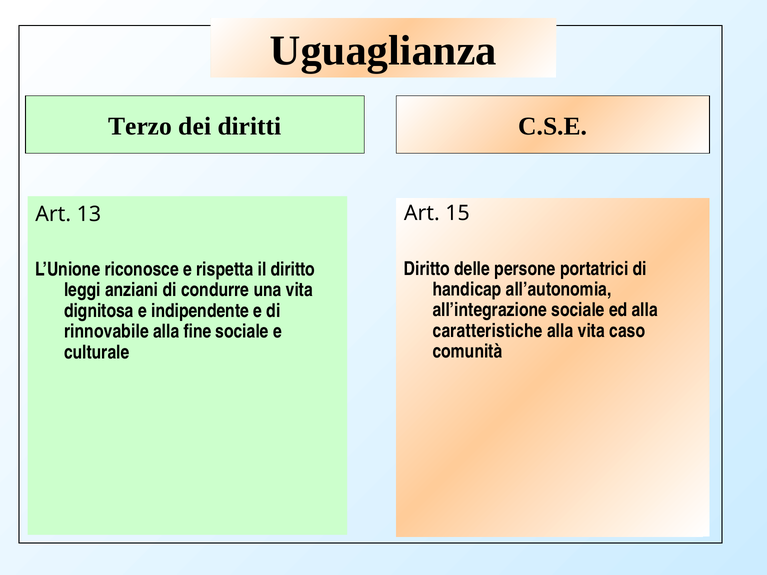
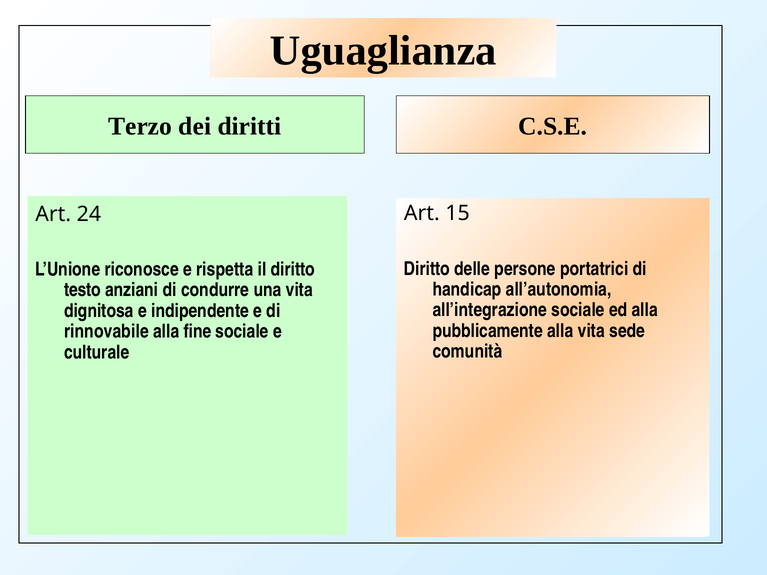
13: 13 -> 24 (89, 214)
leggi: leggi -> testo (82, 290)
caratteristiche: caratteristiche -> pubblicamente (488, 331)
caso: caso -> sede (627, 331)
